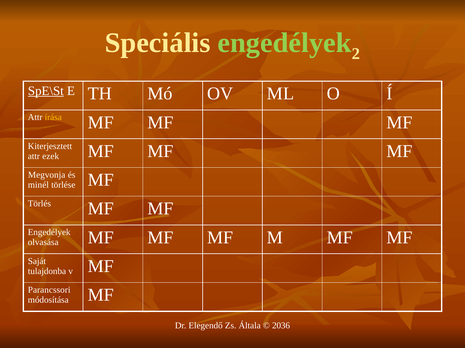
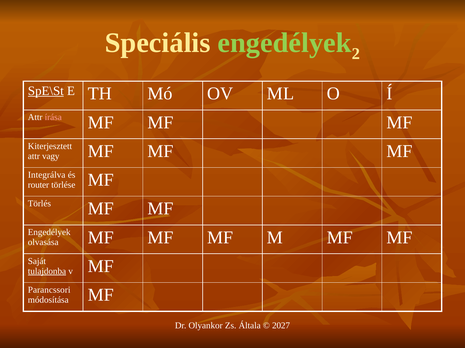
írása colour: yellow -> pink (53, 118)
ezek: ezek -> vagy (51, 156)
Megvonja: Megvonja -> Integrálva (47, 175)
minél: minél -> router (38, 185)
tulajdonba underline: none -> present (47, 272)
Elegendő: Elegendő -> Olyankor (206, 326)
2036: 2036 -> 2027 (281, 326)
